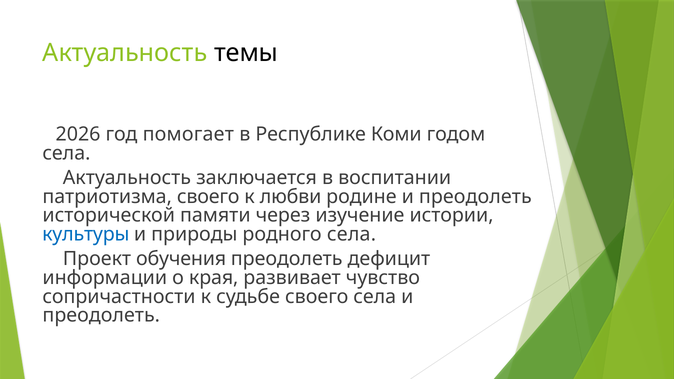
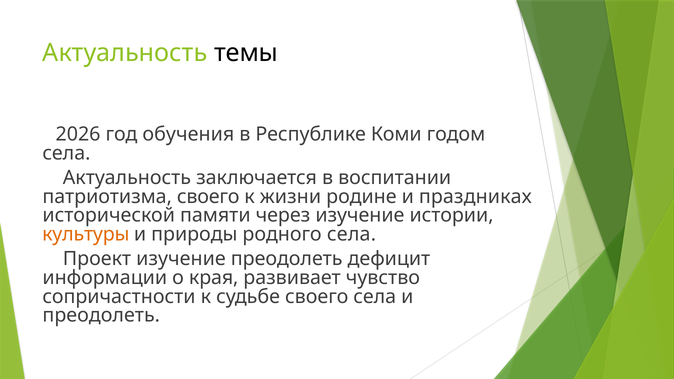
помогает: помогает -> обучения (188, 134)
любви: любви -> жизни (290, 197)
родине и преодолеть: преодолеть -> праздниках (475, 197)
культуры colour: blue -> orange (86, 234)
Проект обучения: обучения -> изучение (181, 259)
